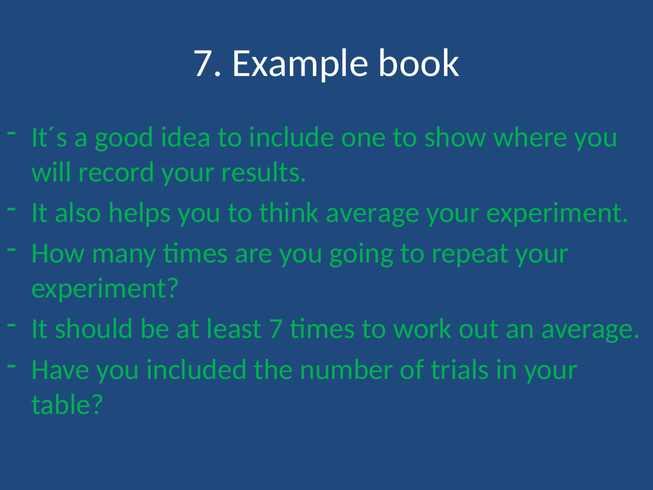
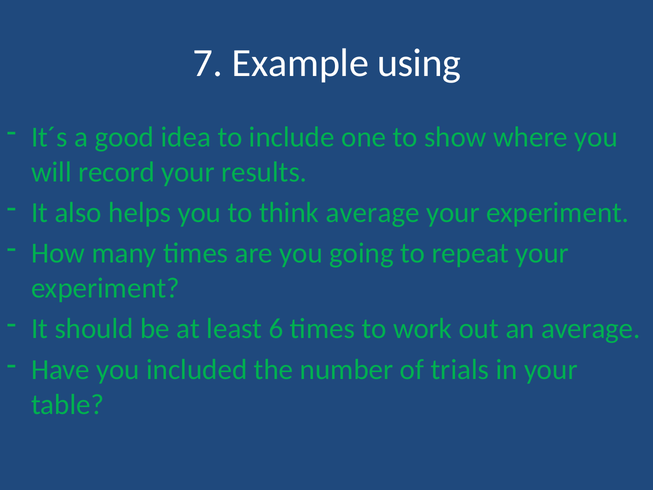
book: book -> using (419, 63)
least 7: 7 -> 6 (276, 329)
